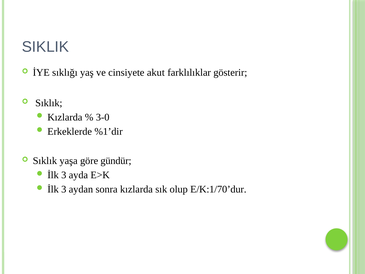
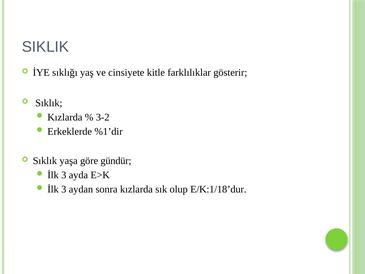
akut: akut -> kitle (156, 72)
3-0: 3-0 -> 3-2 (103, 117)
E/K:1/70’dur: E/K:1/70’dur -> E/K:1/18’dur (218, 189)
